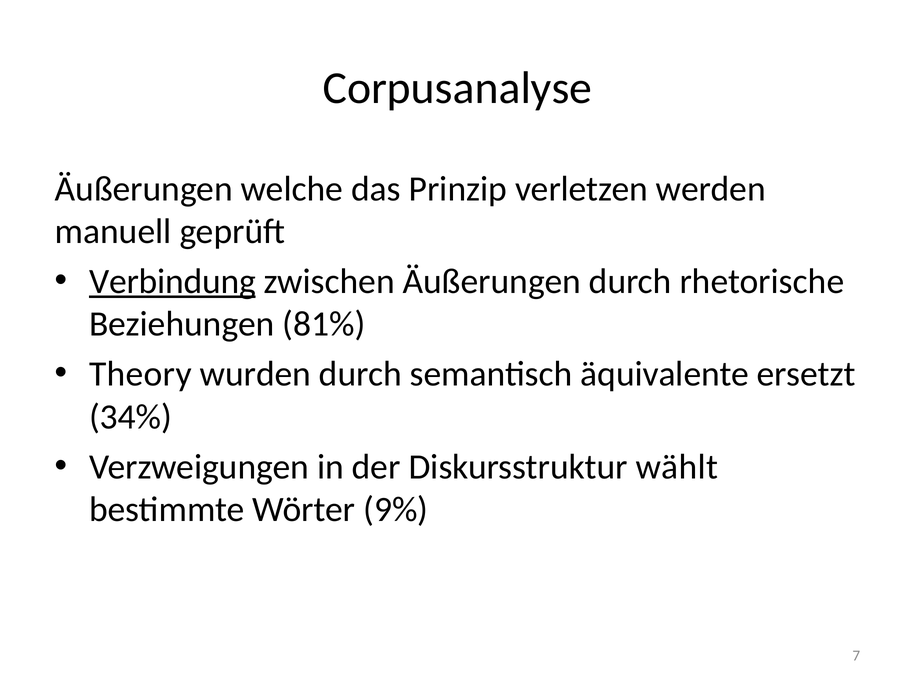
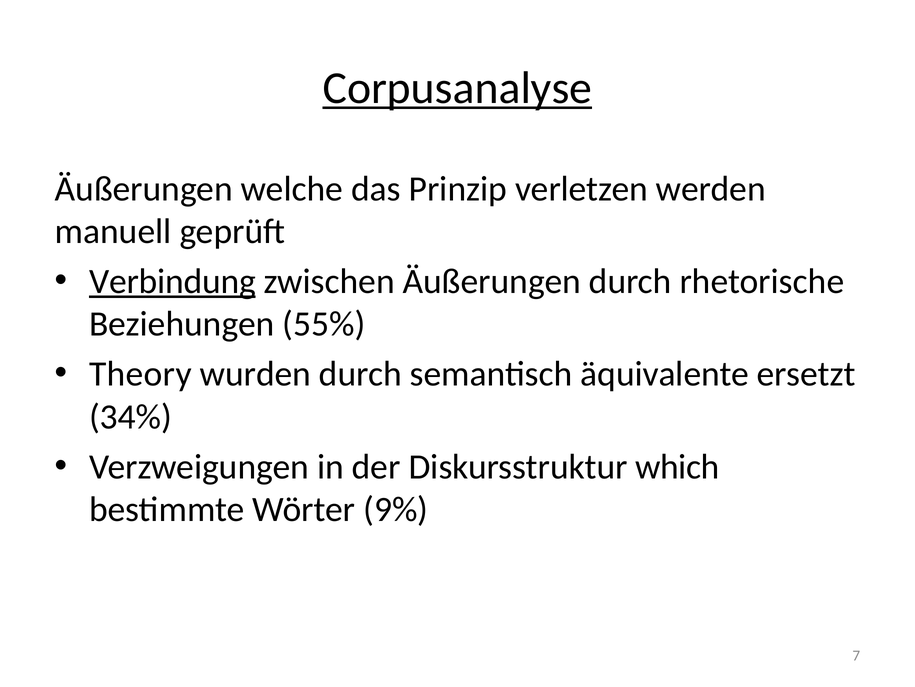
Corpusanalyse underline: none -> present (457, 88)
81%: 81% -> 55% (324, 324)
wählt: wählt -> which (677, 466)
